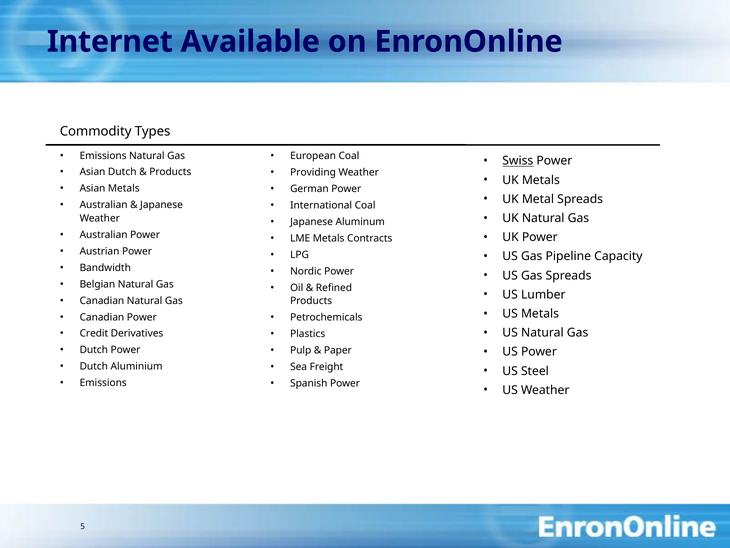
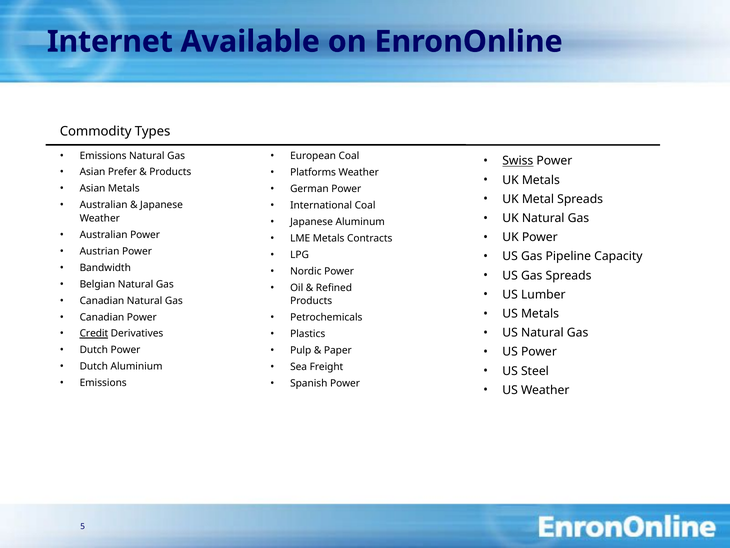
Asian Dutch: Dutch -> Prefer (122, 172)
Providing: Providing -> Platforms (313, 172)
Credit underline: none -> present (94, 333)
